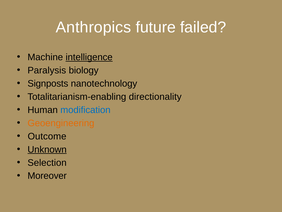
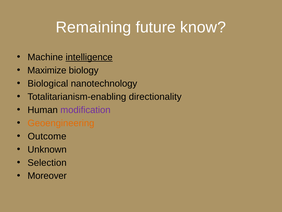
Anthropics: Anthropics -> Remaining (94, 27)
failed: failed -> know (203, 27)
Paralysis: Paralysis -> Maximize (47, 70)
Signposts: Signposts -> Biological (48, 83)
modification colour: blue -> purple (85, 110)
Unknown underline: present -> none (47, 149)
